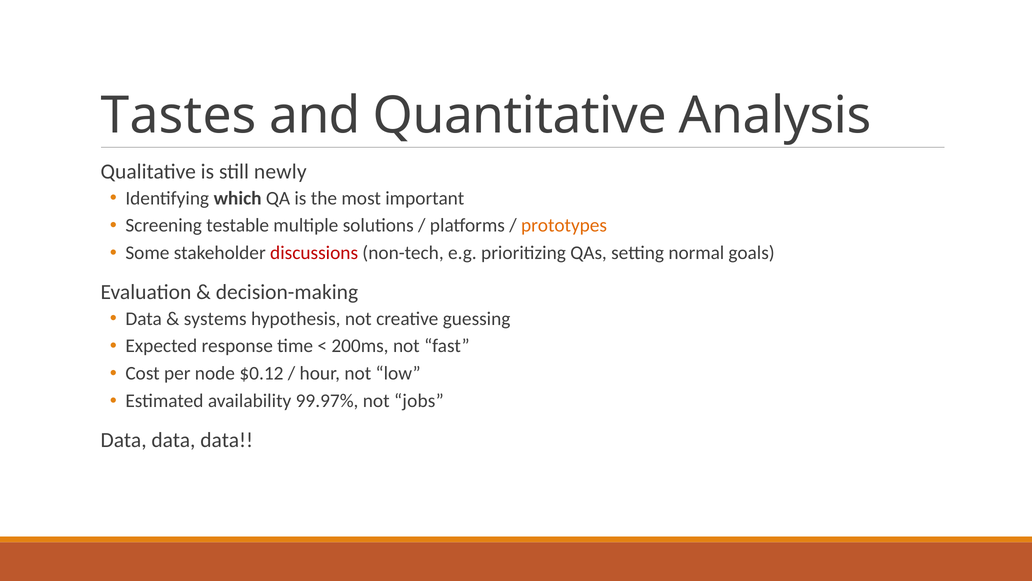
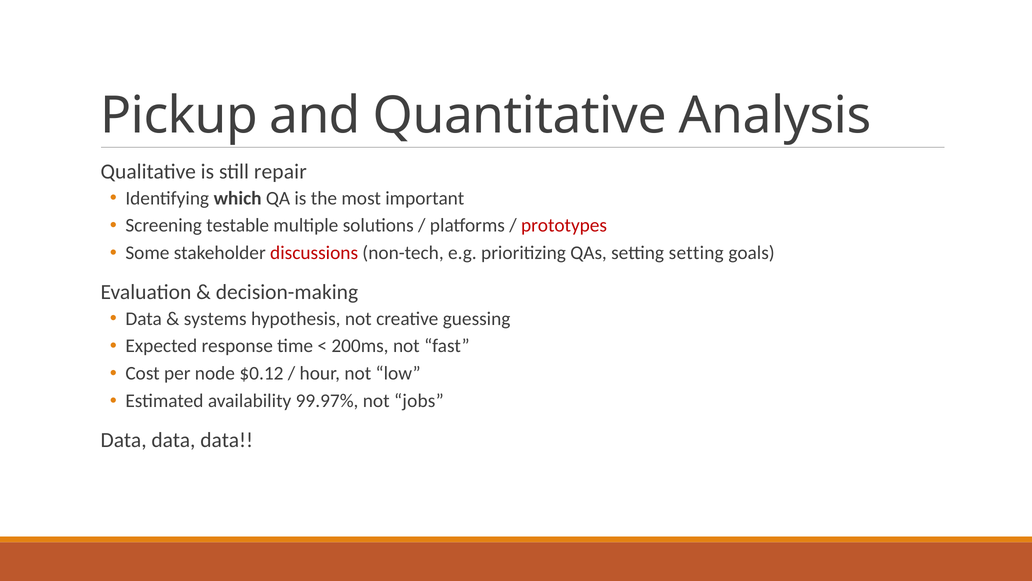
Tastes: Tastes -> Pickup (179, 116)
newly: newly -> repair (280, 172)
prototypes colour: orange -> red (564, 225)
setting normal: normal -> setting (696, 253)
